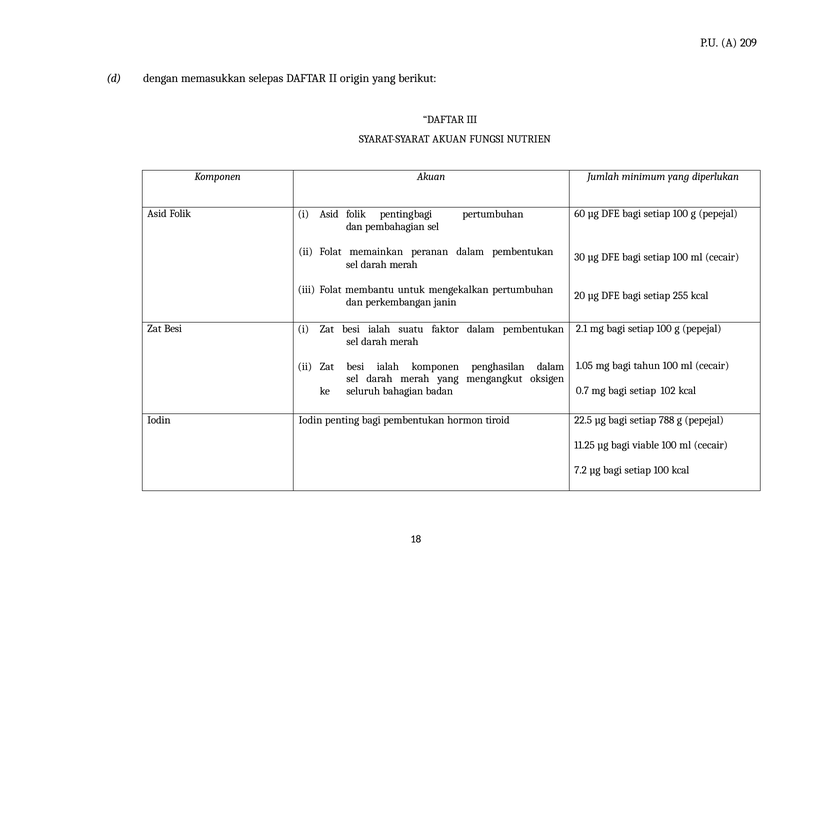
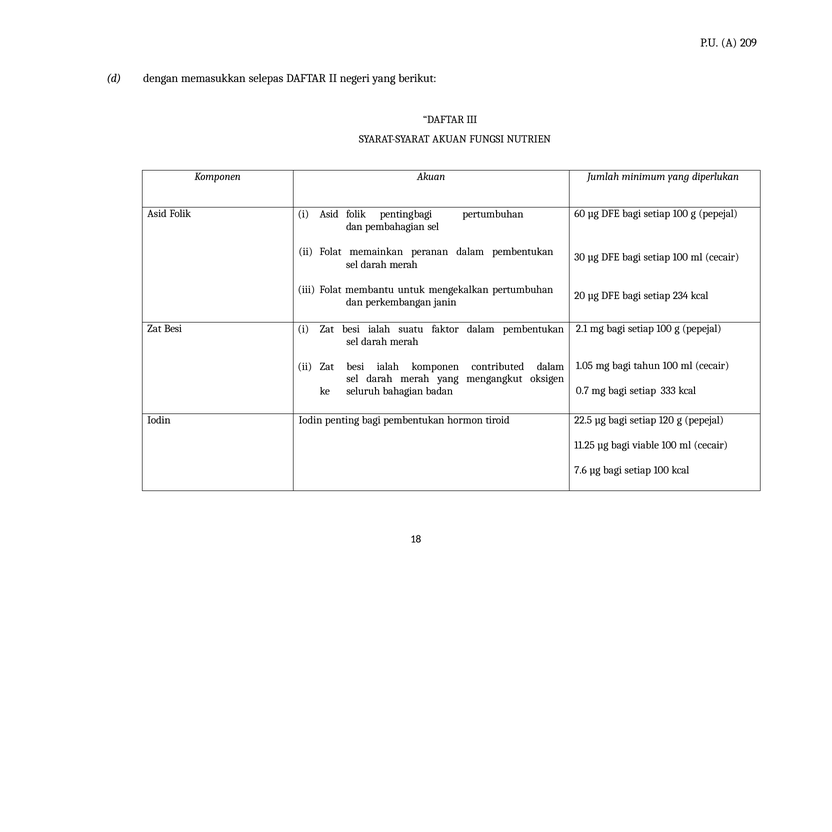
origin: origin -> negeri (355, 78)
255: 255 -> 234 (681, 296)
penghasilan: penghasilan -> contributed (498, 367)
102: 102 -> 333 (668, 391)
788: 788 -> 120 (666, 420)
7.2: 7.2 -> 7.6 (581, 470)
